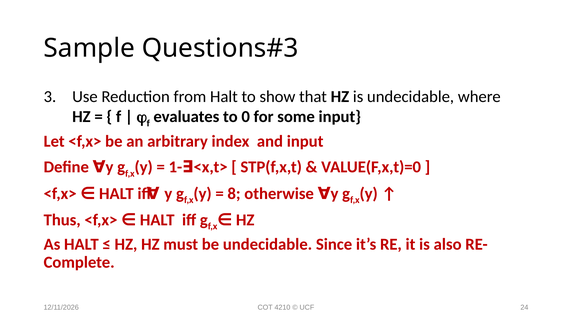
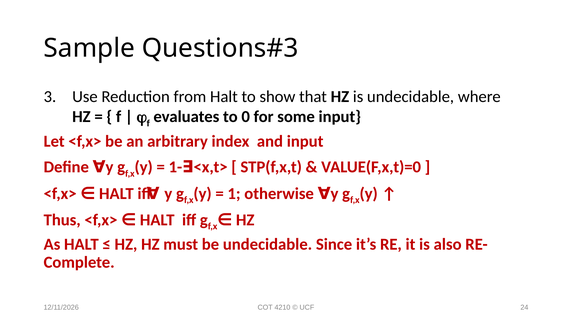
8: 8 -> 1 (234, 193)
